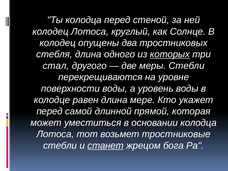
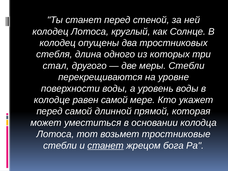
Ты колодца: колодца -> станет (84, 20)
которых underline: present -> none (170, 54)
равен длина: длина -> самой (114, 100)
